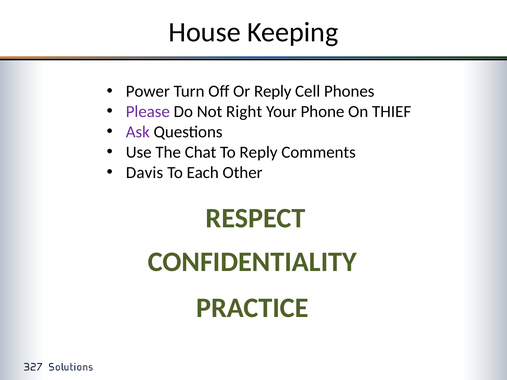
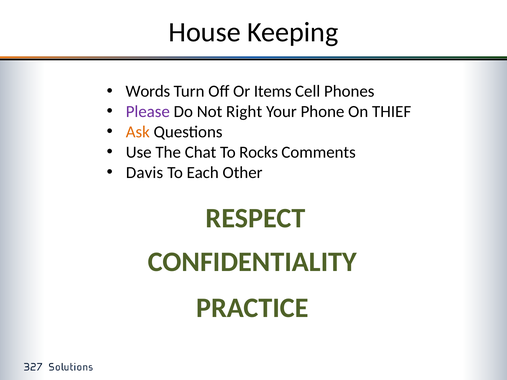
Power: Power -> Words (148, 91)
Or Reply: Reply -> Items (273, 91)
Ask colour: purple -> orange (138, 132)
To Reply: Reply -> Rocks (259, 152)
